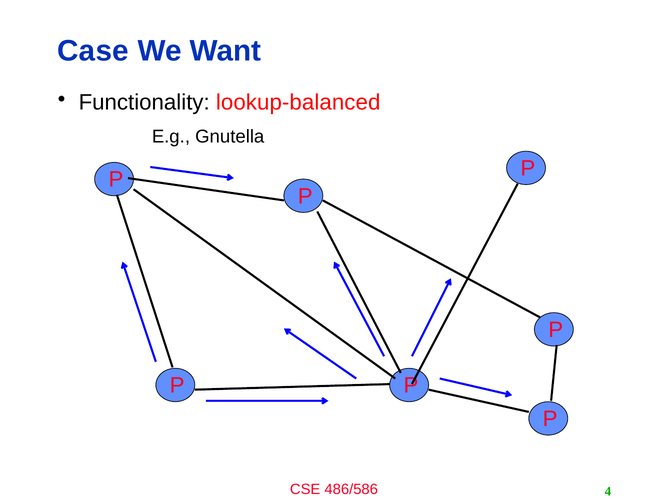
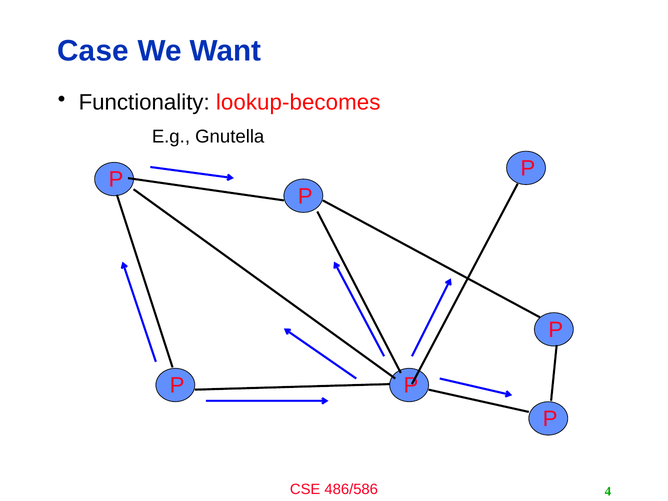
lookup-balanced: lookup-balanced -> lookup-becomes (298, 102)
